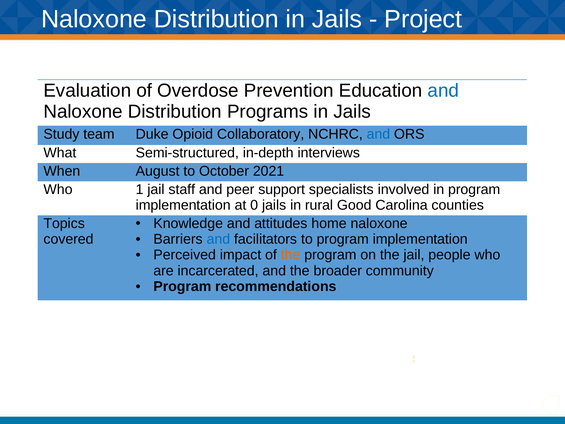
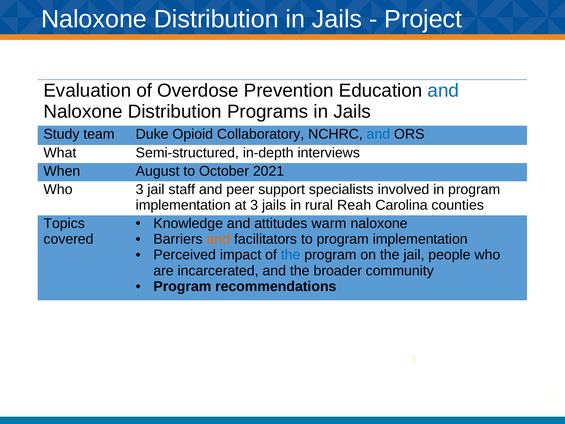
Who 1: 1 -> 3 (140, 189)
at 0: 0 -> 3 (254, 205)
Good: Good -> Reah (354, 205)
home: home -> warm (329, 223)
and colour: blue -> orange (218, 239)
the colour: orange -> blue (291, 255)
